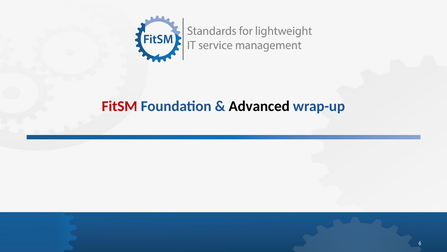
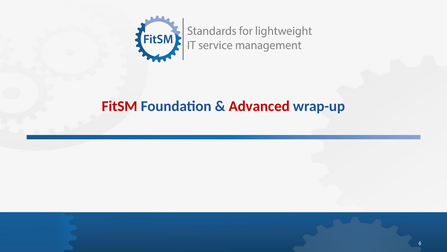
Advanced colour: black -> red (259, 106)
